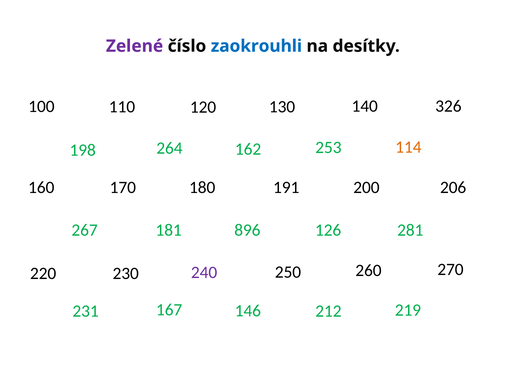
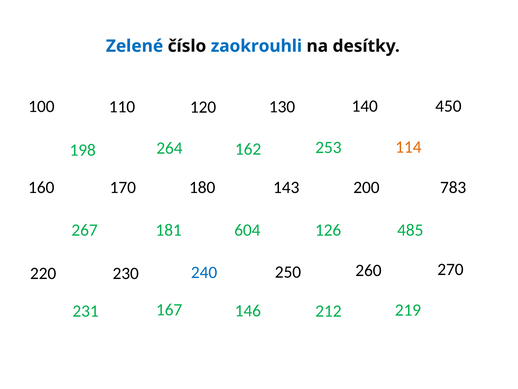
Zelené colour: purple -> blue (135, 46)
326: 326 -> 450 (448, 106)
191: 191 -> 143 (286, 187)
206: 206 -> 783 (453, 187)
896: 896 -> 604 (247, 230)
281: 281 -> 485 (410, 230)
240 colour: purple -> blue (204, 272)
